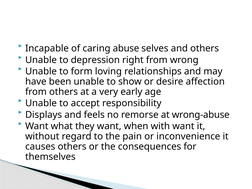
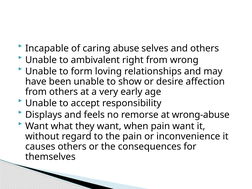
depression: depression -> ambivalent (95, 60)
when with: with -> pain (160, 126)
